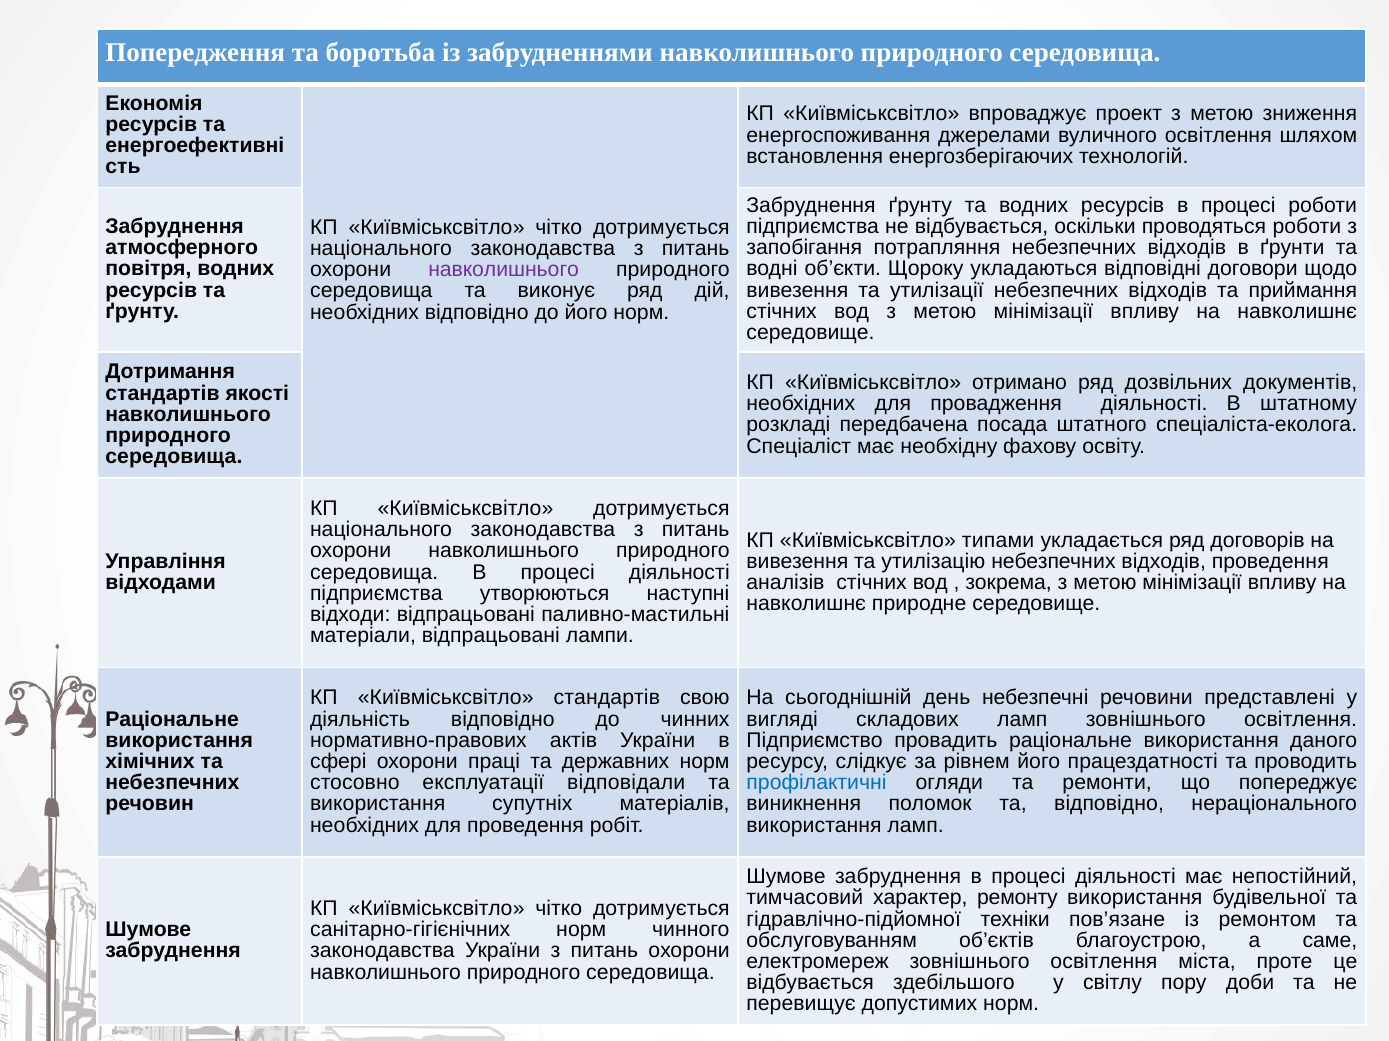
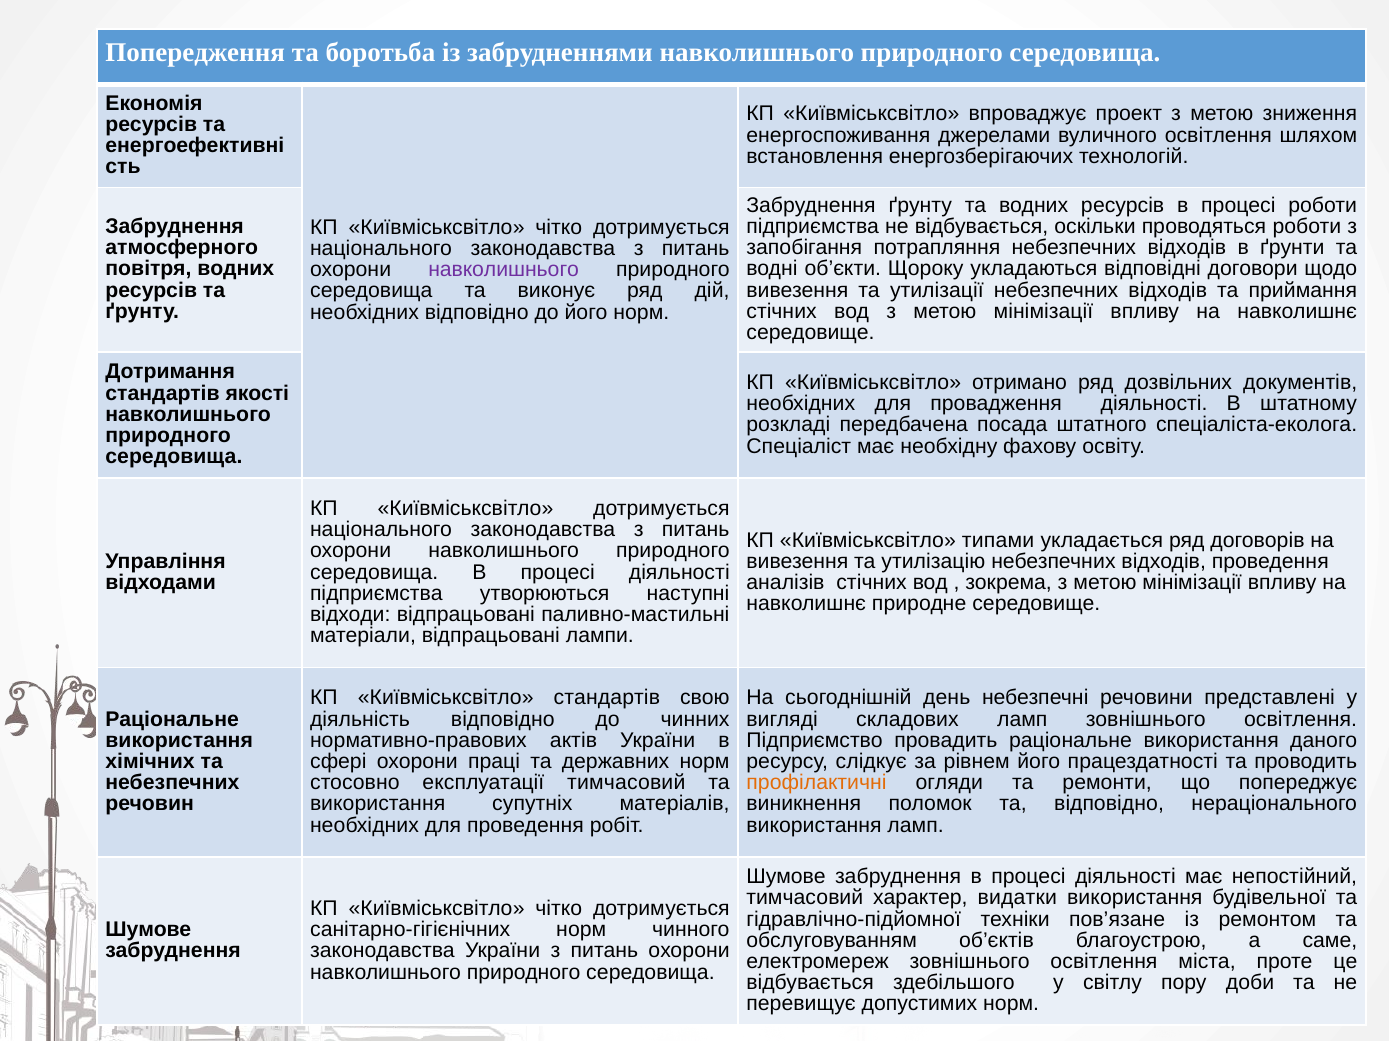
експлуатації відповідали: відповідали -> тимчасовий (626, 783)
профілактичні colour: blue -> orange (817, 783)
ремонту: ремонту -> видатки (1017, 899)
